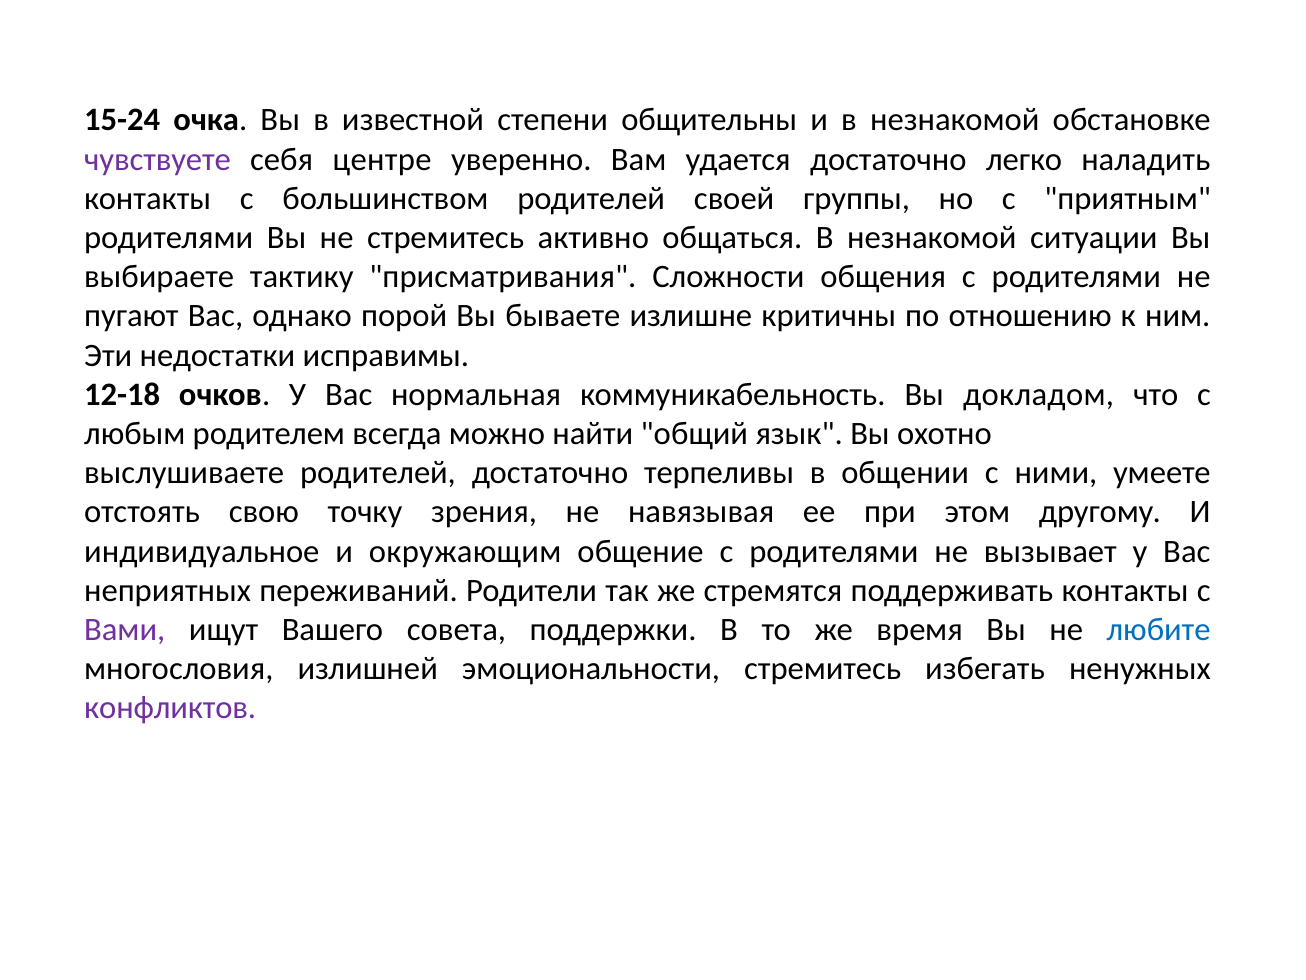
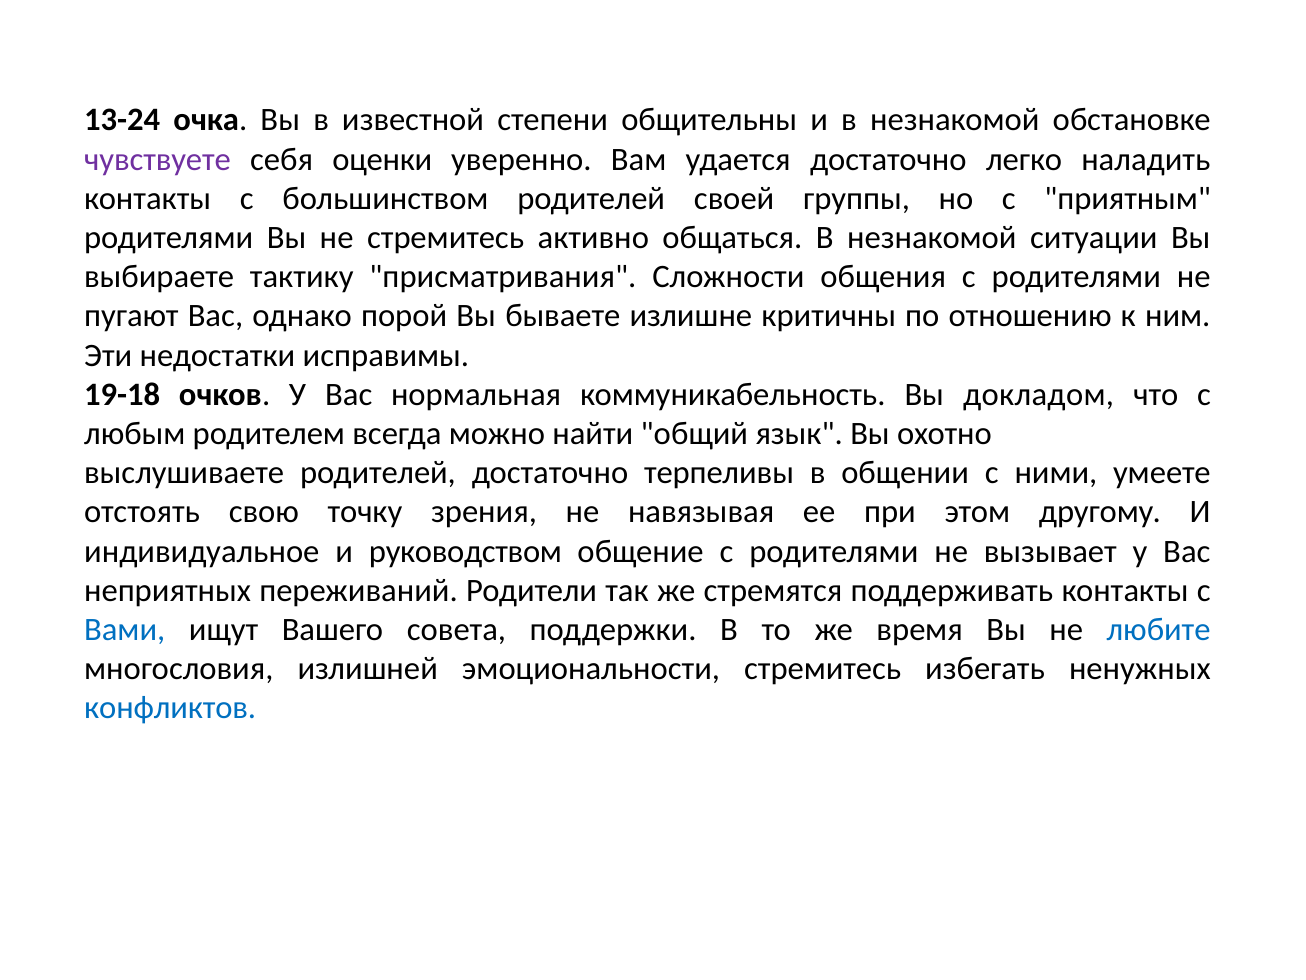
15-24: 15-24 -> 13-24 (122, 120)
центре: центре -> оценки (382, 159)
12-18: 12-18 -> 19-18 (122, 394)
окружающим: окружающим -> руководством (465, 551)
Вами colour: purple -> blue (125, 629)
конфликтов colour: purple -> blue (170, 708)
